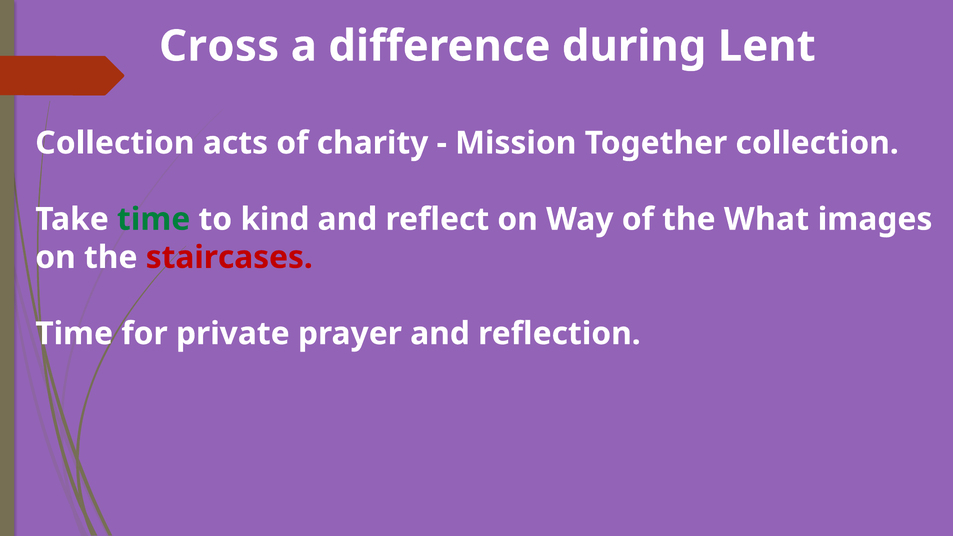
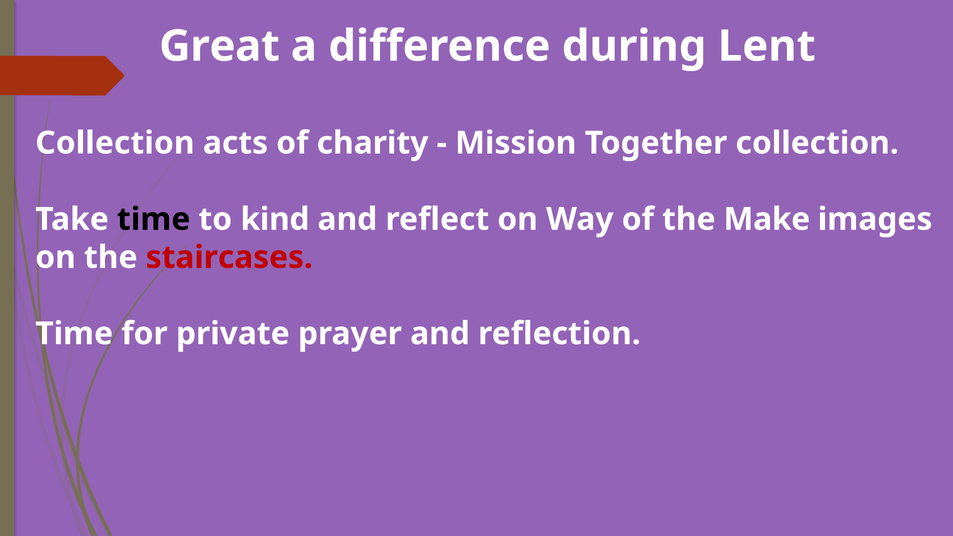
Cross: Cross -> Great (219, 46)
time colour: green -> black (154, 219)
What: What -> Make (767, 219)
